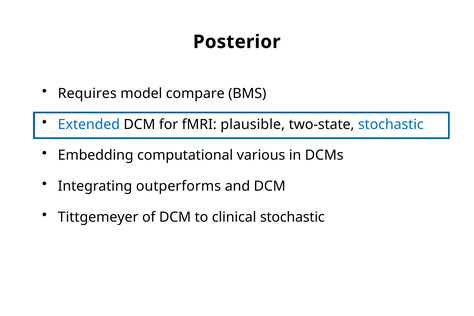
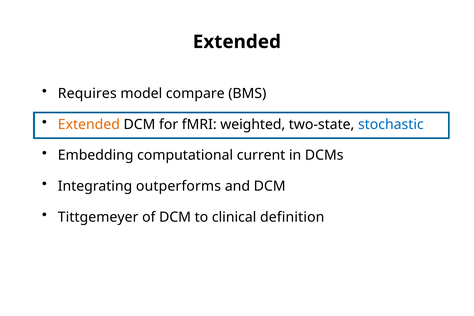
Posterior: Posterior -> Extended (237, 42)
Extended colour: blue -> orange (89, 124)
plausible: plausible -> weighted (253, 124)
various: various -> current (261, 155)
clinical stochastic: stochastic -> definition (292, 217)
